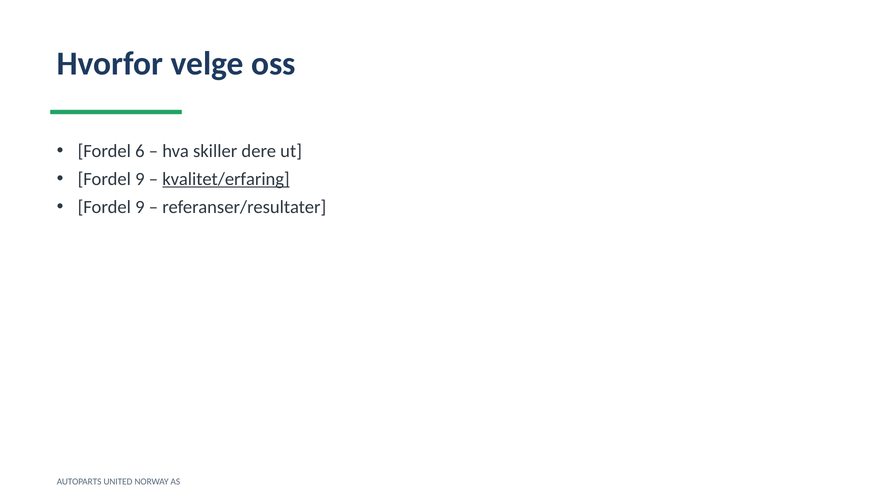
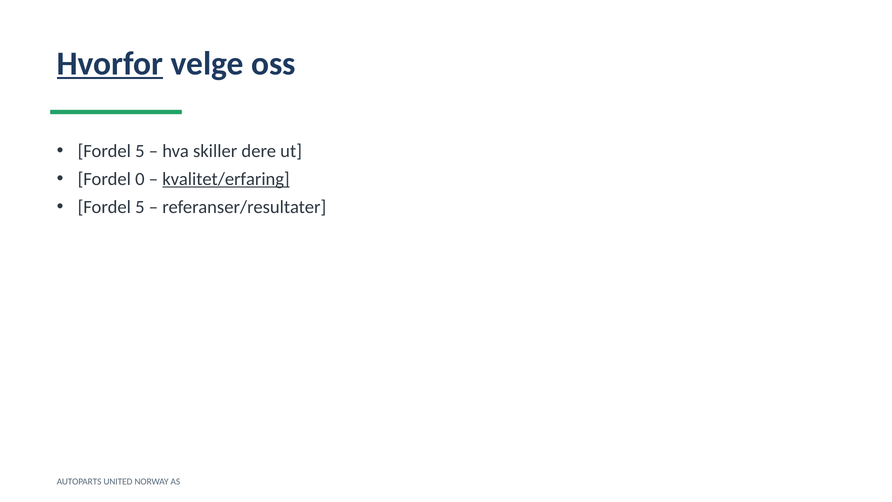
Hvorfor underline: none -> present (110, 64)
6: 6 -> 5 (140, 151)
9: 9 -> 0 (140, 179)
9: 9 -> 5 (140, 207)
